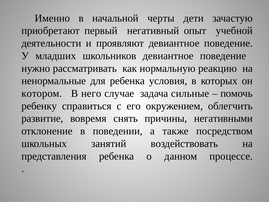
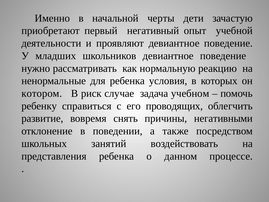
него: него -> риск (91, 93)
сильные: сильные -> учебном (190, 93)
окружением: окружением -> проводящих (174, 106)
